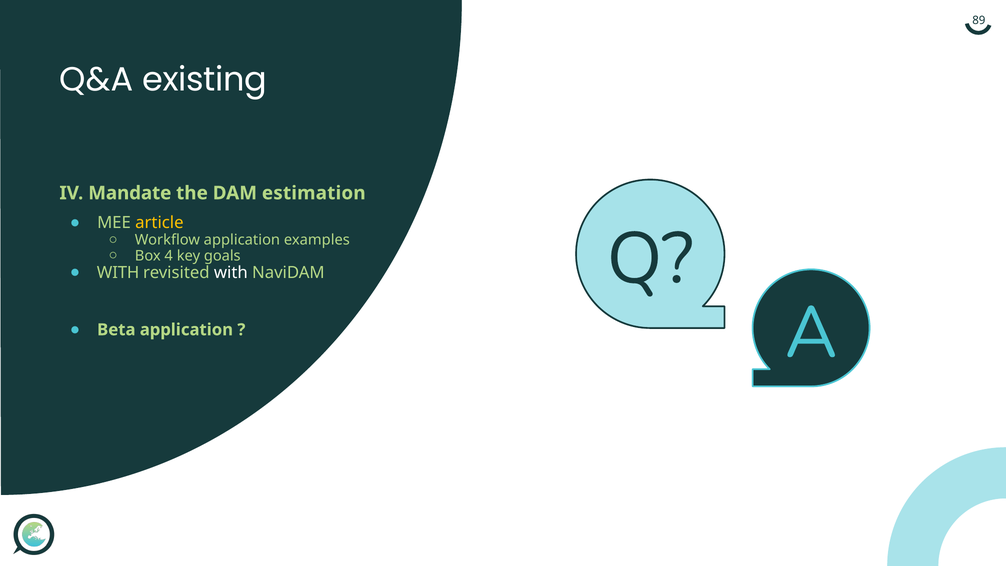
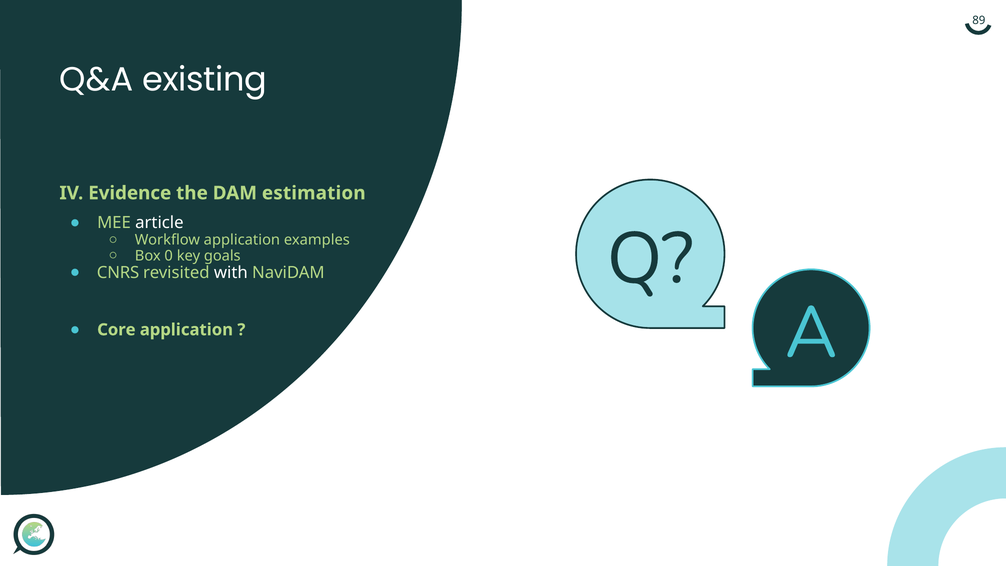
Mandate: Mandate -> Evidence (130, 193)
article colour: yellow -> white (159, 223)
4: 4 -> 0 (169, 256)
WITH: WITH -> CNRS (118, 273)
Beta: Beta -> Core (116, 330)
